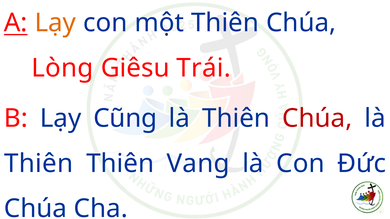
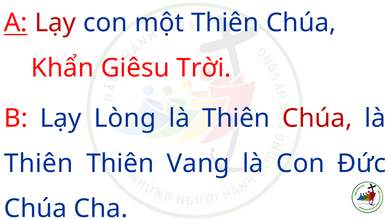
Lạy colour: orange -> red (55, 23)
Lòng: Lòng -> Khẩn (62, 68)
Trái: Trái -> Trời (204, 68)
Cũng: Cũng -> Lòng (125, 119)
